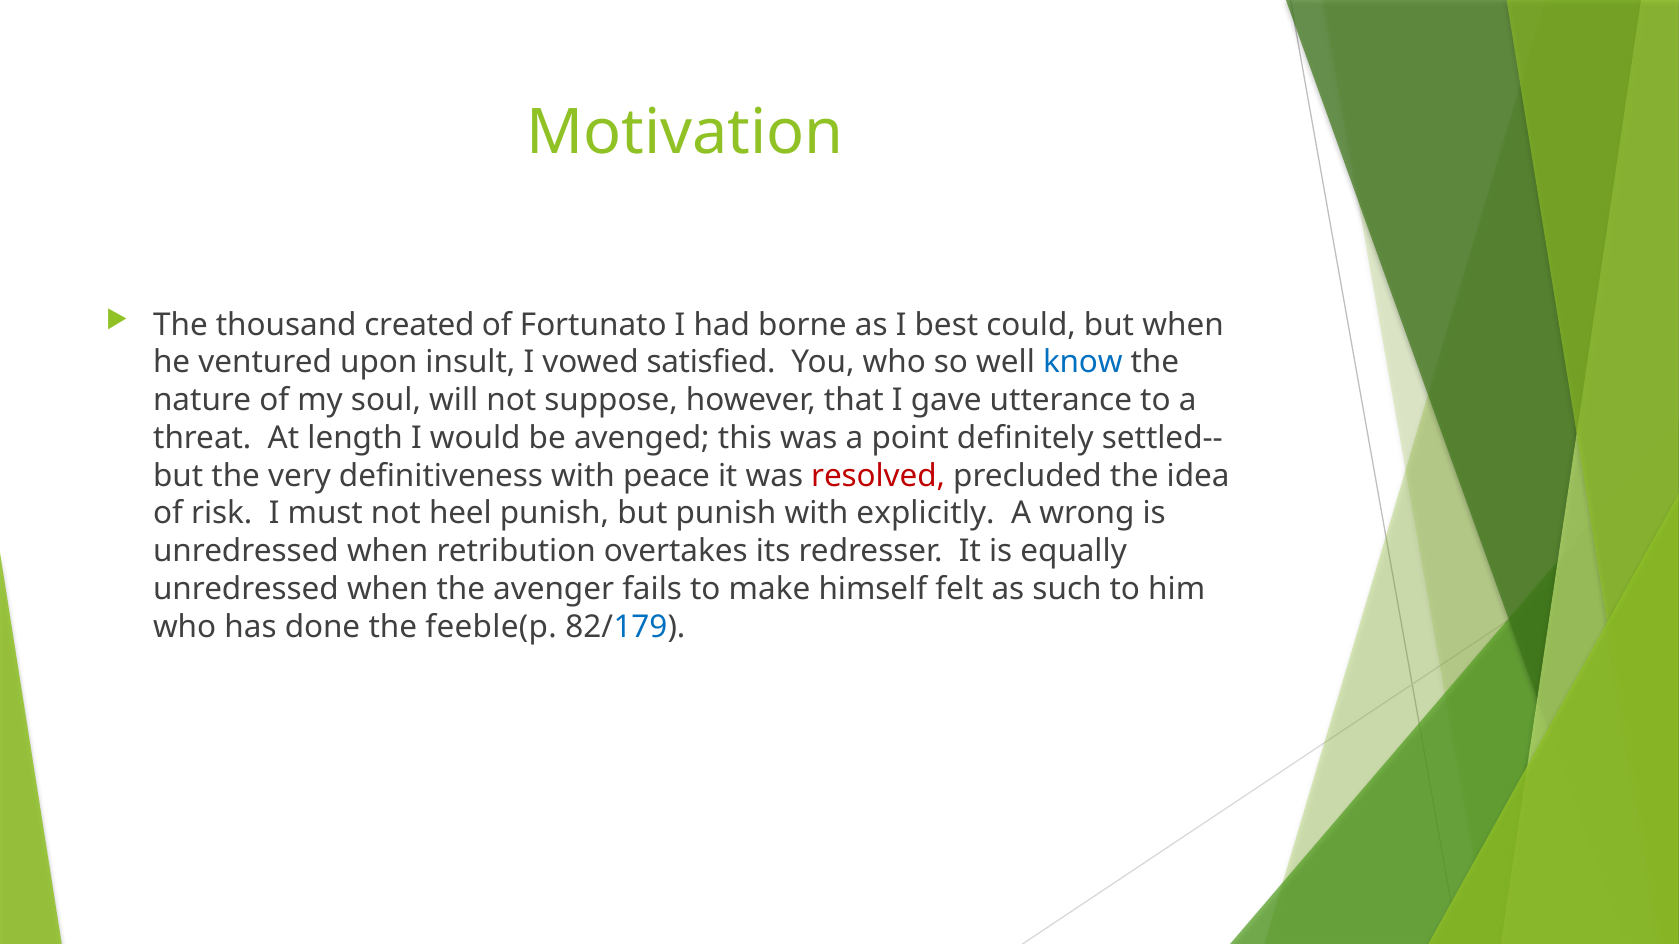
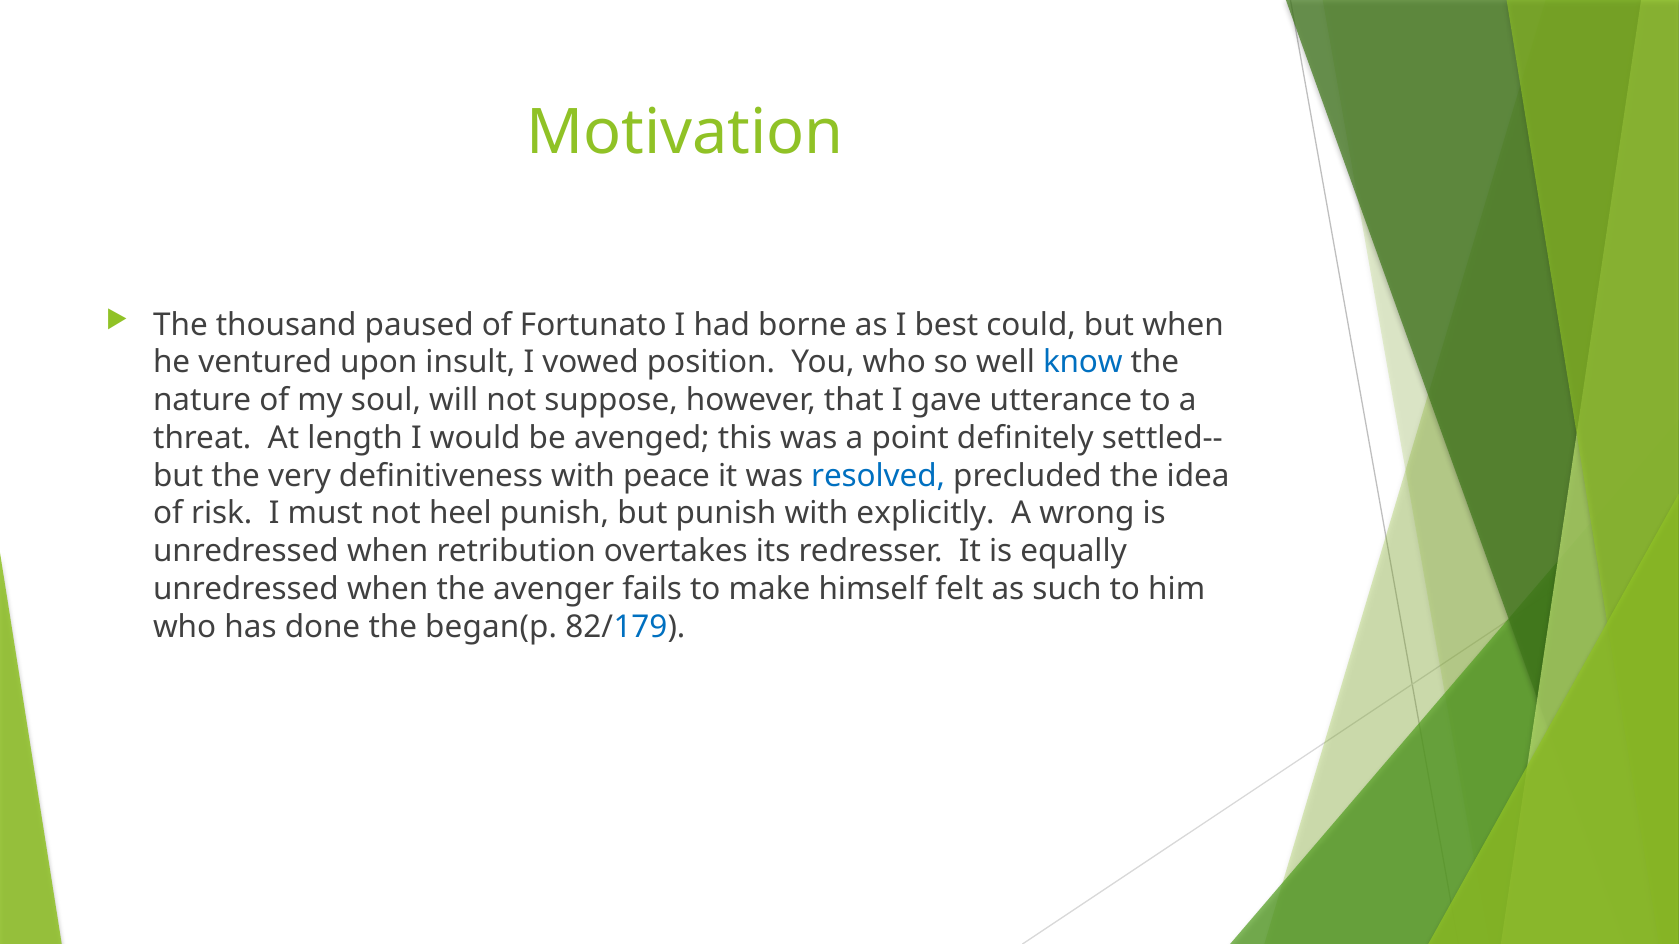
created: created -> paused (419, 325)
satisfied: satisfied -> position (711, 363)
resolved colour: red -> blue (878, 476)
feeble(p: feeble(p -> began(p (491, 627)
